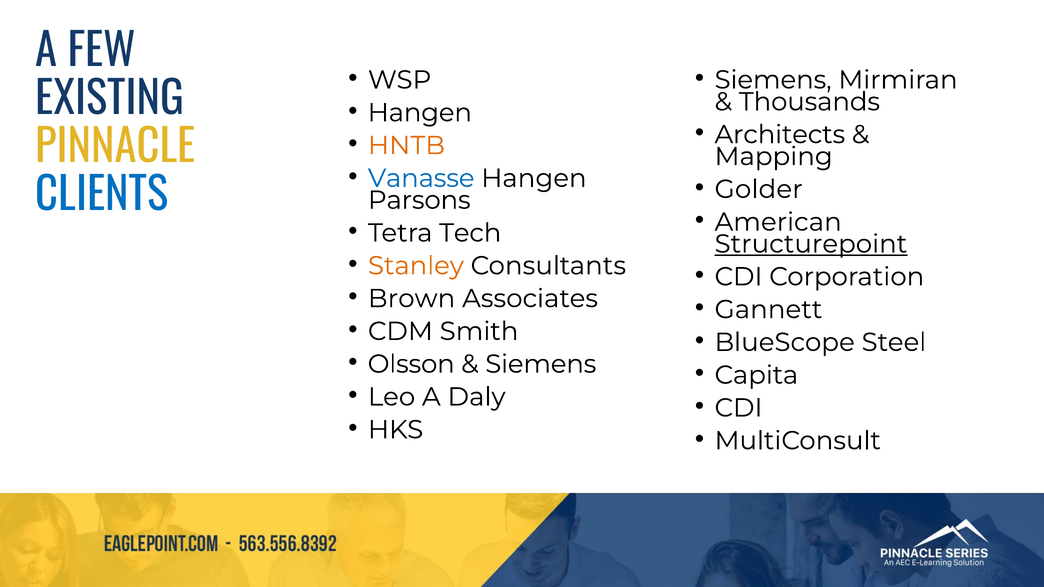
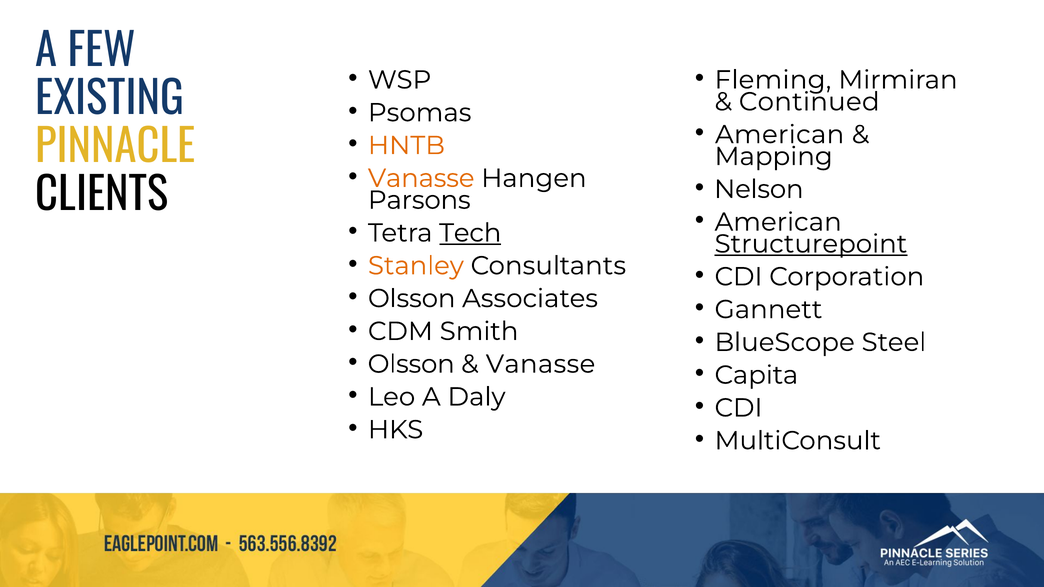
Siemens: Siemens -> Fleming (773, 80)
Thousands: Thousands -> Continued (809, 102)
Hangen: Hangen -> Psomas (420, 113)
Architects: Architects -> American (780, 135)
Vanasse colour: blue -> orange (421, 178)
Golder: Golder -> Nelson (759, 189)
CLIENTS colour: blue -> black (102, 196)
Tech underline: none -> present (470, 233)
Brown: Brown -> Olsson (412, 299)
Siemens: Siemens -> Vanasse (541, 364)
